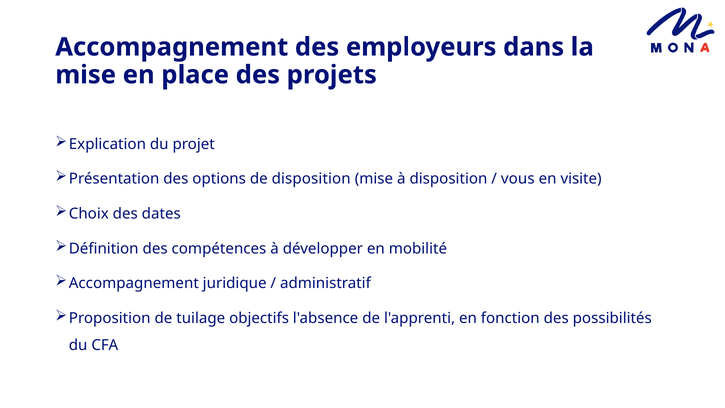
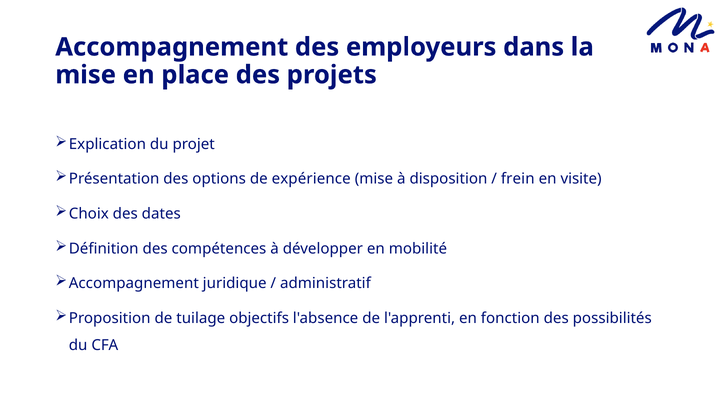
de disposition: disposition -> expérience (311, 179)
vous: vous -> frein (518, 179)
